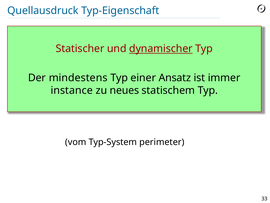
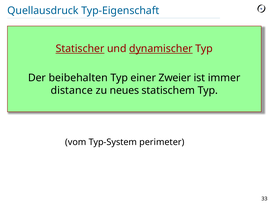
Statischer underline: none -> present (80, 49)
mindestens: mindestens -> beibehalten (78, 78)
Ansatz: Ansatz -> Zweier (175, 78)
instance: instance -> distance (72, 90)
